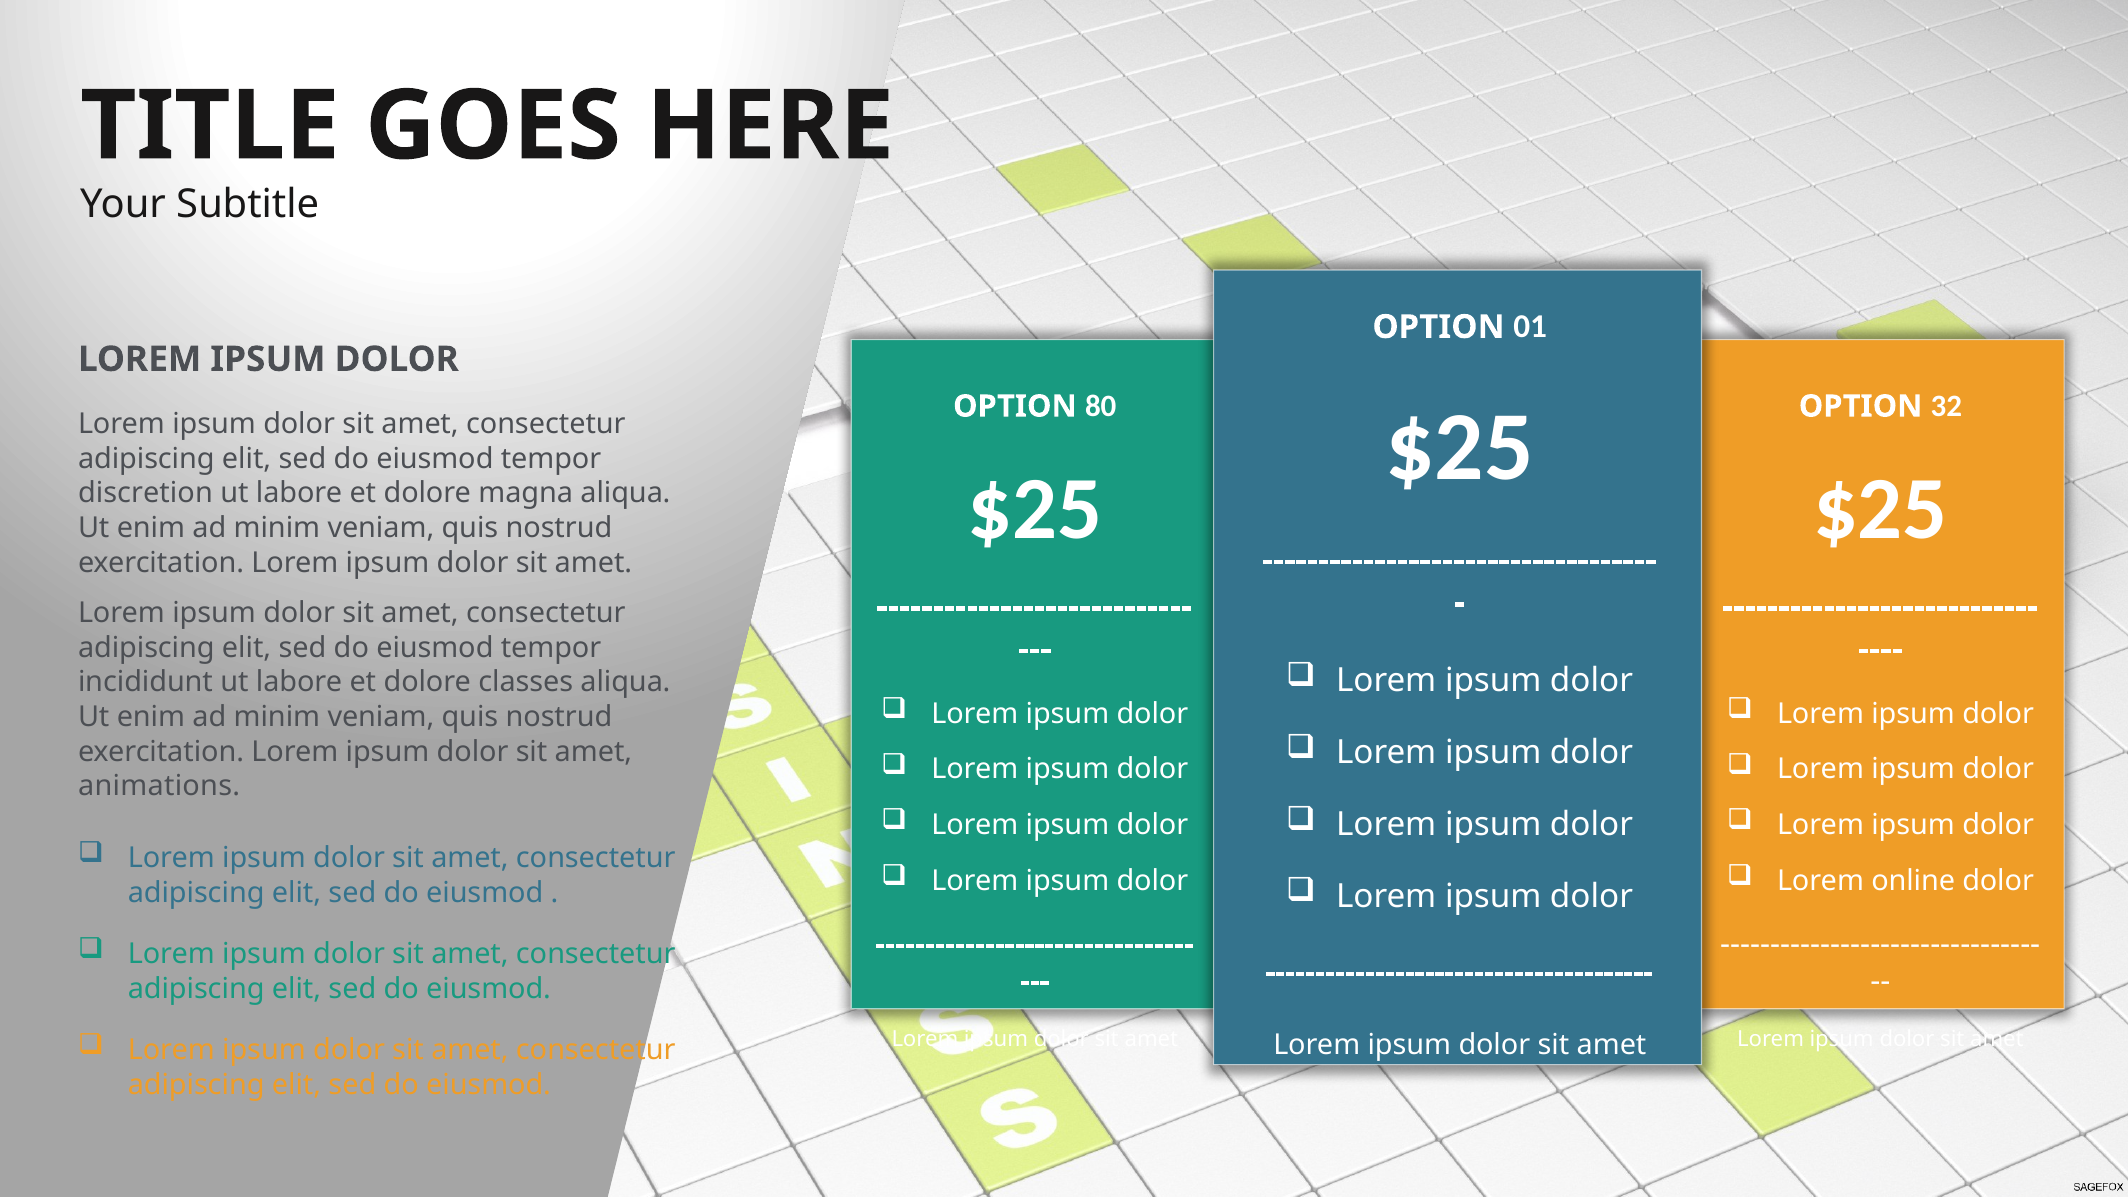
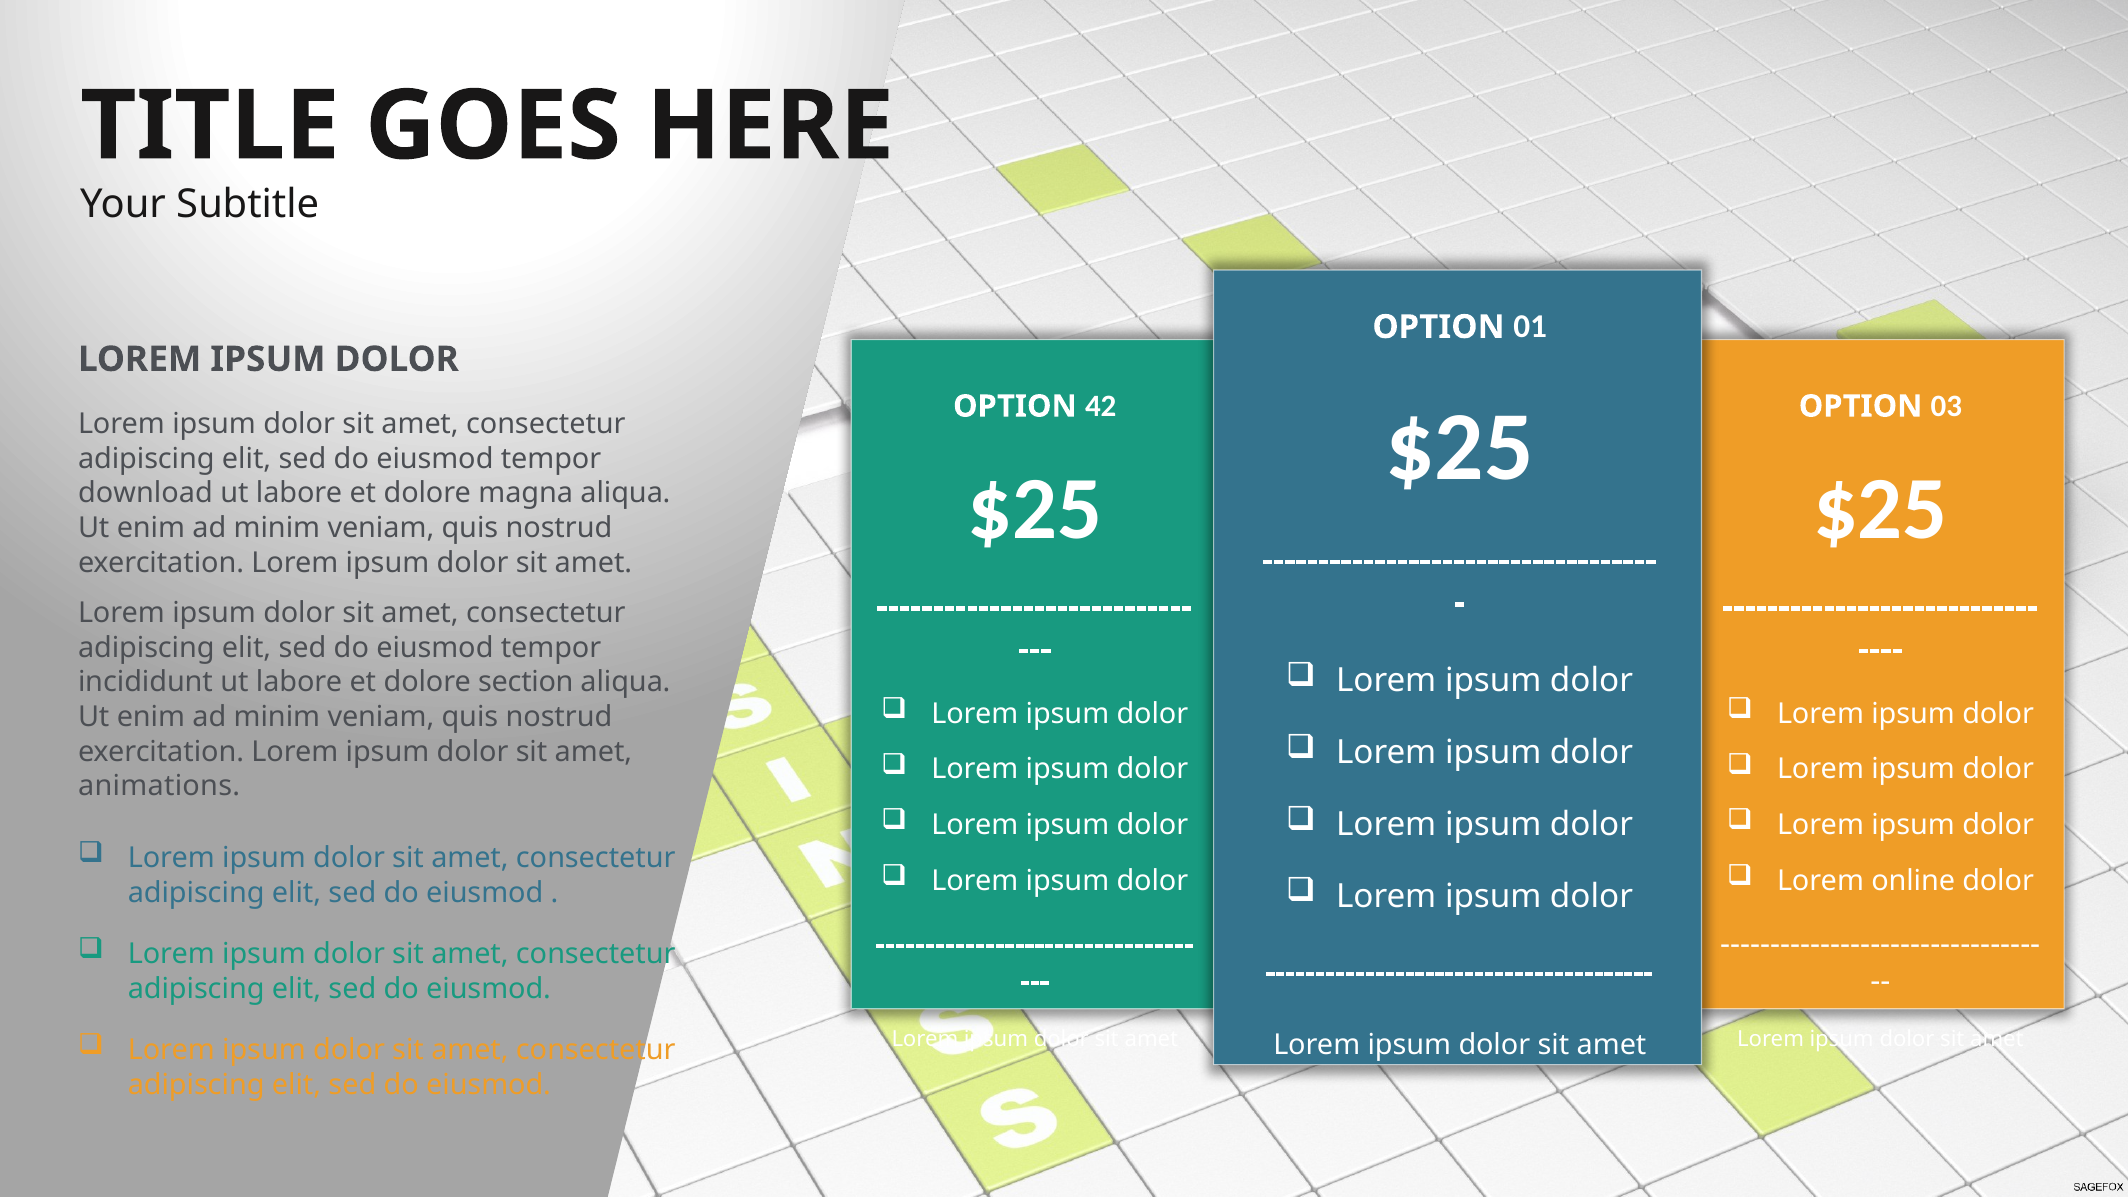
80: 80 -> 42 (1101, 406)
32: 32 -> 03 (1946, 406)
discretion: discretion -> download (145, 493)
classes: classes -> section (526, 682)
